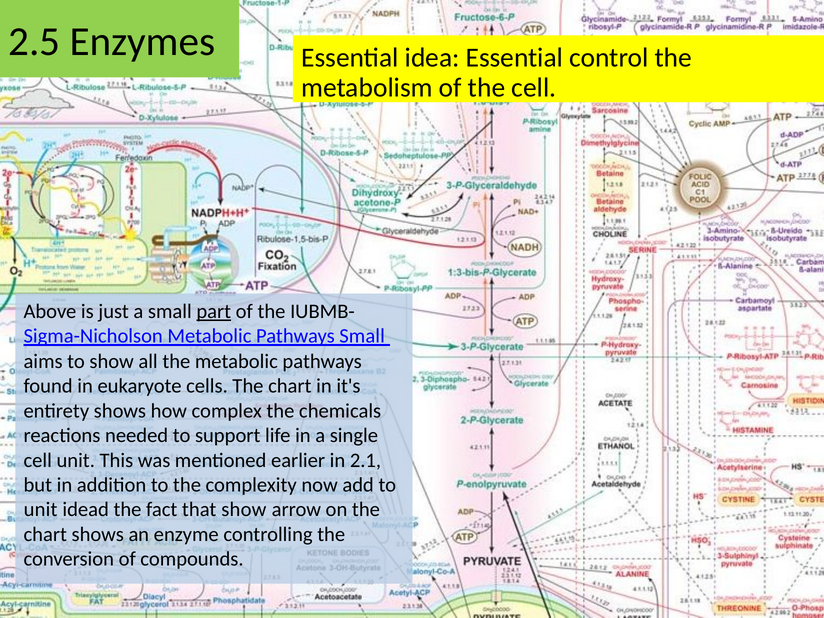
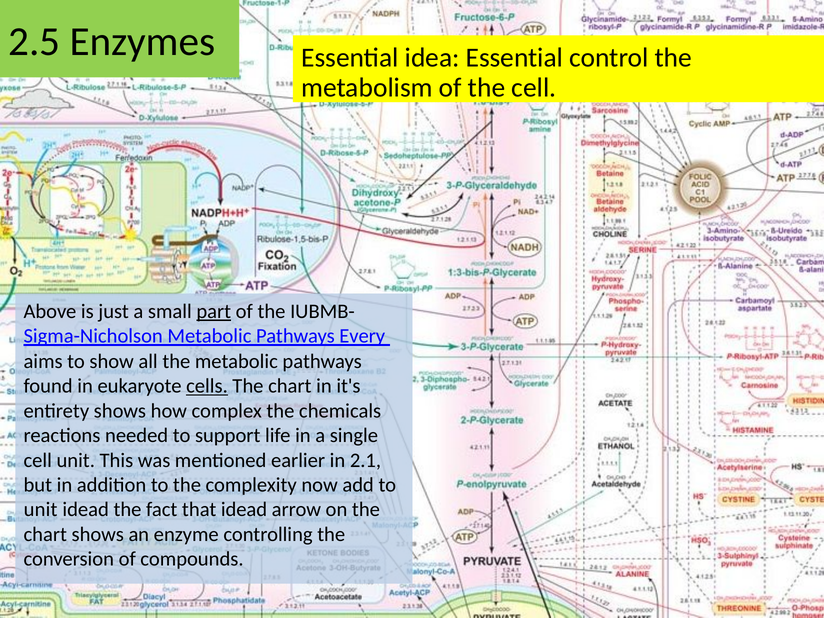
Pathways Small: Small -> Every (362, 336)
cells underline: none -> present (207, 386)
that show: show -> idead (244, 510)
